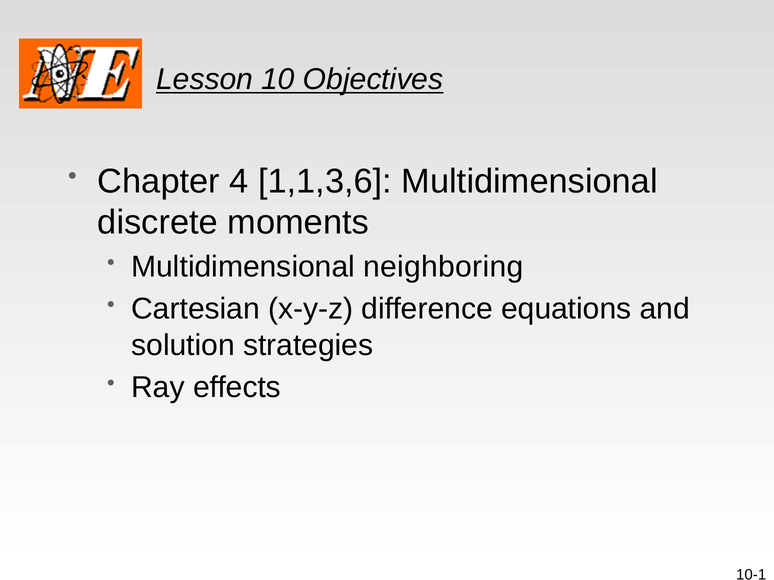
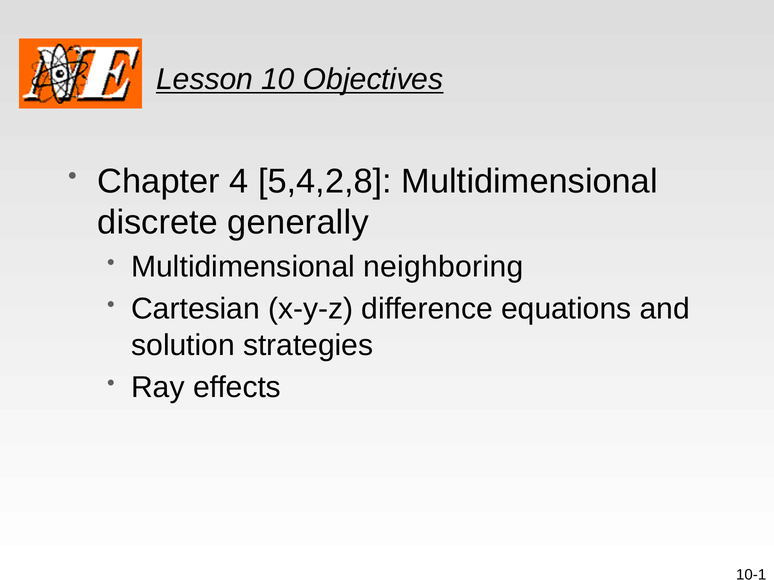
1,1,3,6: 1,1,3,6 -> 5,4,2,8 (325, 181)
moments: moments -> generally (298, 223)
